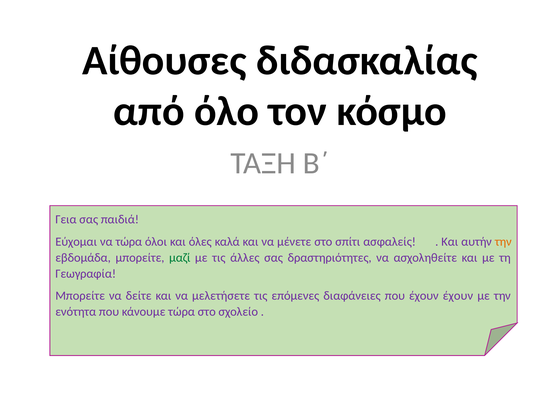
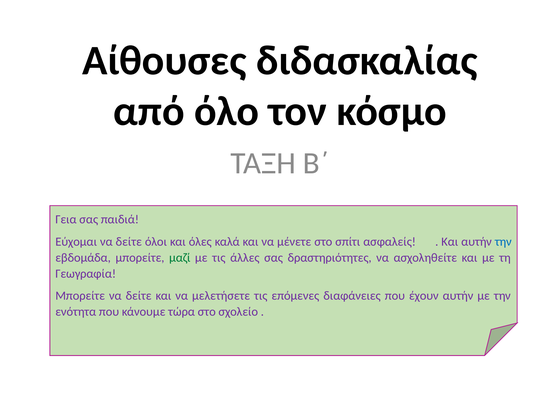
Εύχομαι να τώρα: τώρα -> δείτε (129, 242)
την colour: orange -> blue (503, 242)
έχουν έχουν: έχουν -> αυτήν (458, 296)
